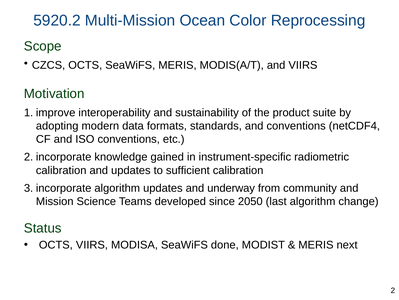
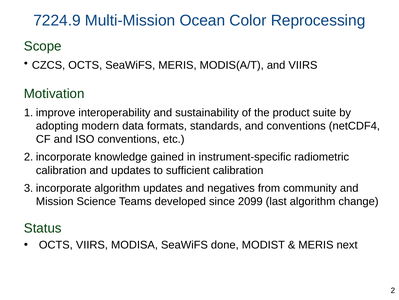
5920.2: 5920.2 -> 7224.9 (57, 20)
underway: underway -> negatives (231, 188)
2050: 2050 -> 2099 (250, 201)
